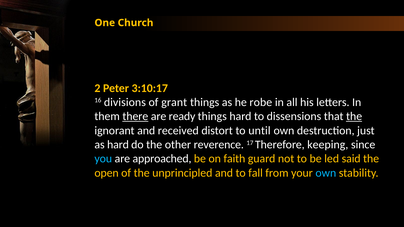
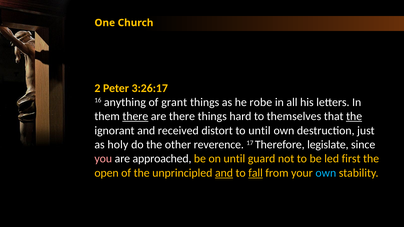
3:10:17: 3:10:17 -> 3:26:17 (150, 88)
divisions: divisions -> anything (125, 102)
are ready: ready -> there (182, 117)
dissensions: dissensions -> themselves (294, 117)
as hard: hard -> holy (118, 145)
keeping: keeping -> legislate (328, 145)
you colour: light blue -> pink (103, 159)
on faith: faith -> until (234, 159)
said: said -> first (351, 159)
and underline: none -> present (224, 173)
fall underline: none -> present (256, 173)
